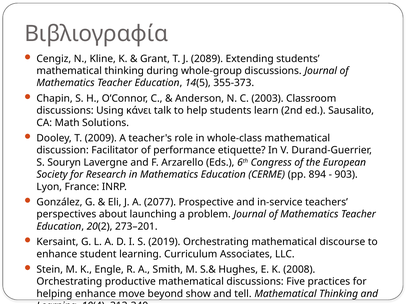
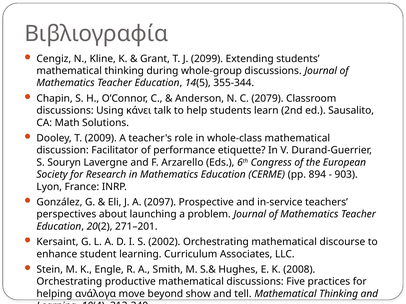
2089: 2089 -> 2099 (207, 59)
355-373: 355-373 -> 355-344 (234, 83)
2003: 2003 -> 2079 (267, 99)
2077: 2077 -> 2097 (160, 202)
273–201: 273–201 -> 271–201 (136, 227)
2019: 2019 -> 2002 (164, 242)
helping enhance: enhance -> ανάλογα (96, 294)
